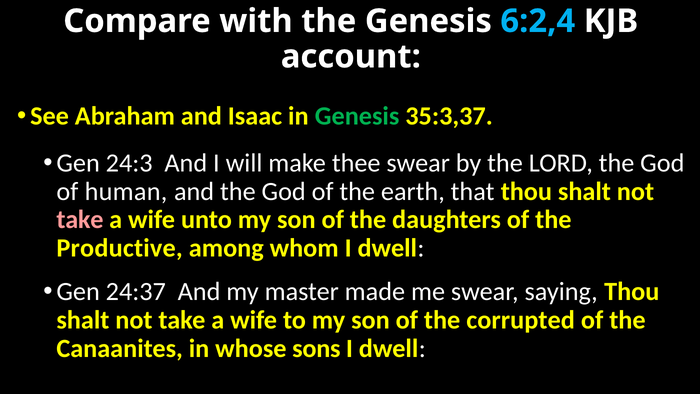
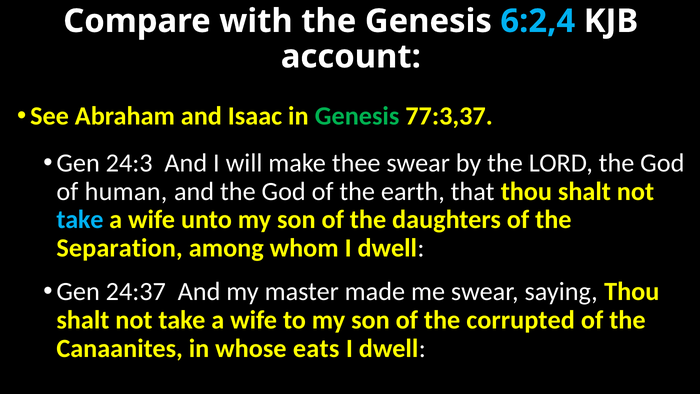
35:3,37: 35:3,37 -> 77:3,37 (449, 116)
take colour: pink -> light blue (80, 220)
Productive: Productive -> Separation (120, 248)
sons: sons -> eats (316, 348)
